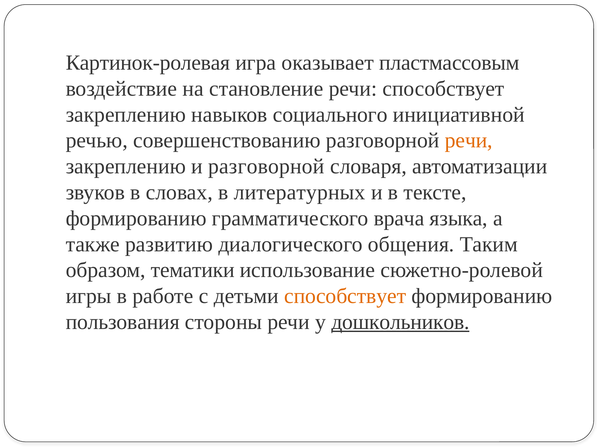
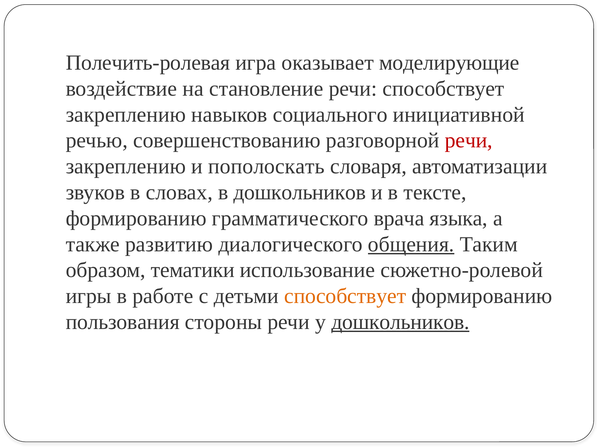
Картинок-ролевая: Картинок-ролевая -> Полечить-ролевая (148, 63)
пластмассовым: пластмассовым -> моделирующие (449, 63)
речи colour: orange -> red (469, 141)
и разговорной: разговорной -> пополоскать (266, 167)
в литературных: литературных -> дошкольников (300, 193)
общения underline: none -> present (411, 245)
